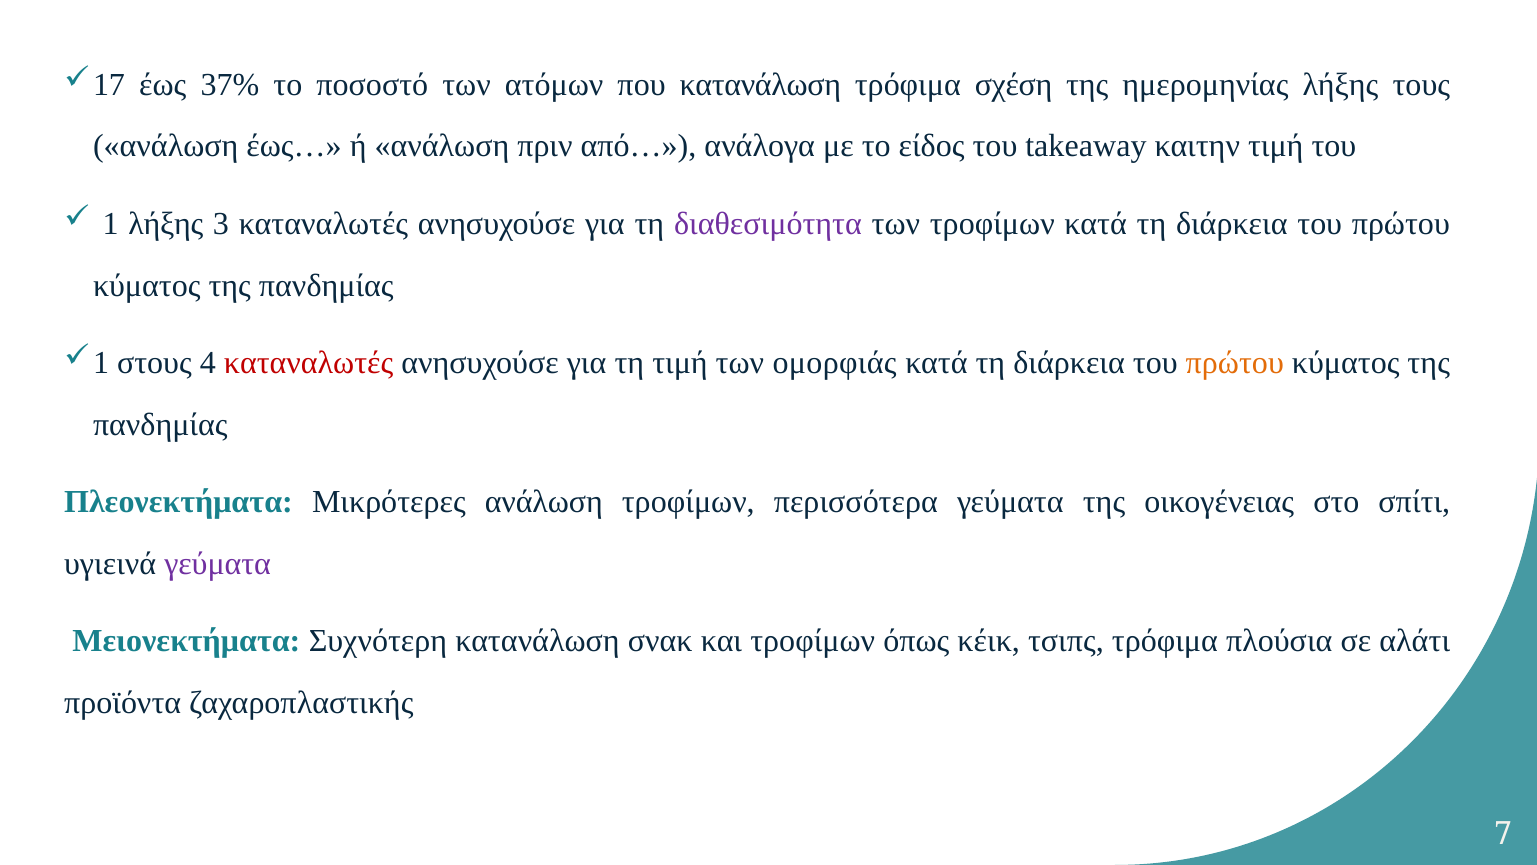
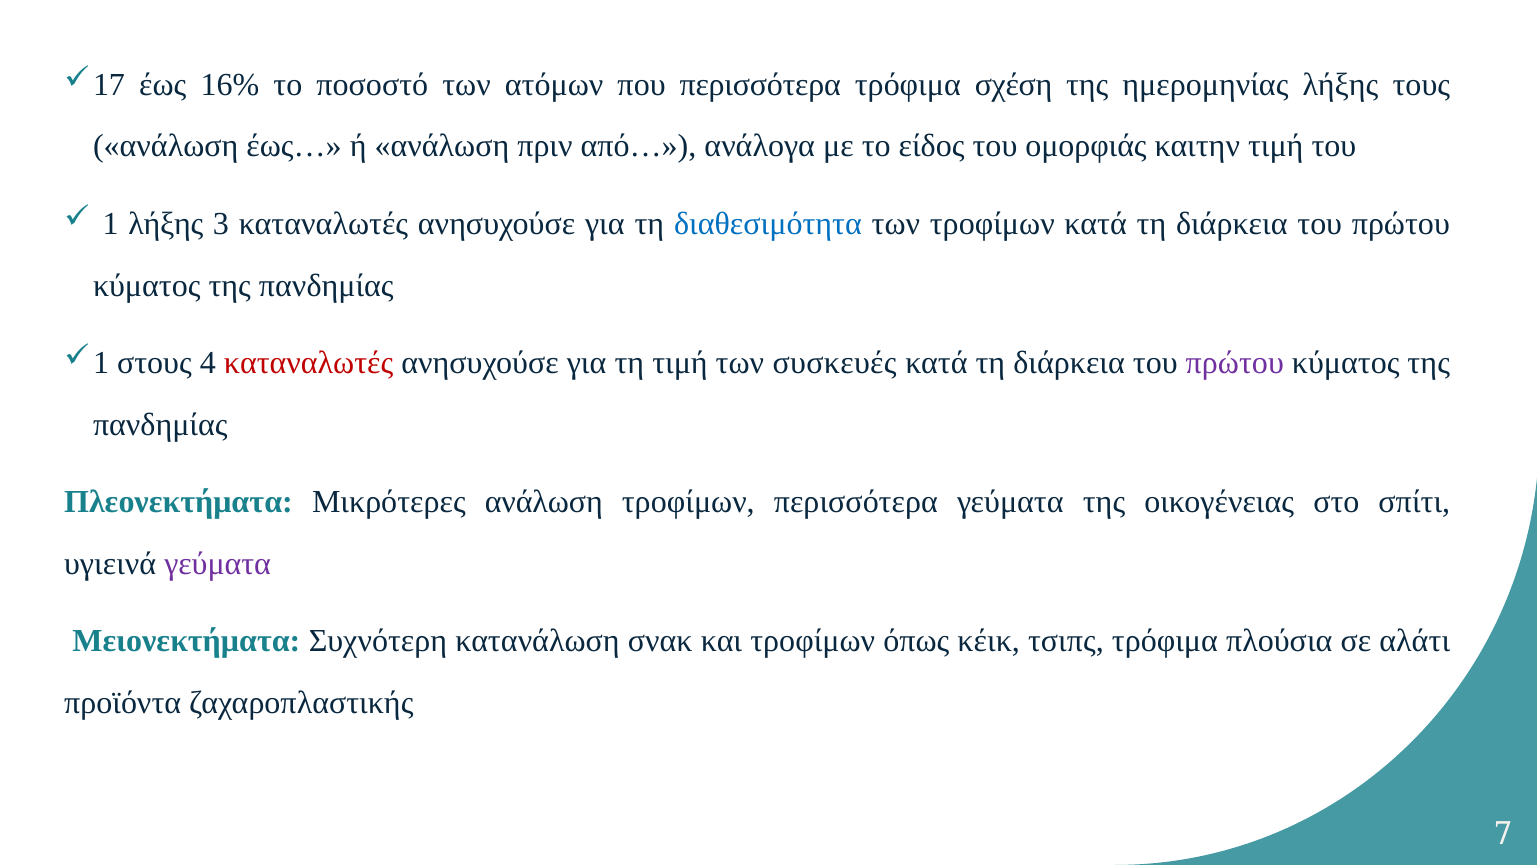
37%: 37% -> 16% (230, 85)
που κατανάλωση: κατανάλωση -> περισσότερα (760, 85)
takeaway: takeaway -> ομορφιάς (1086, 146)
διαθεσιμότητα colour: purple -> blue (768, 224)
ομορφιάς: ομορφιάς -> συσκευές (835, 363)
πρώτου colour: orange -> purple (1235, 363)
